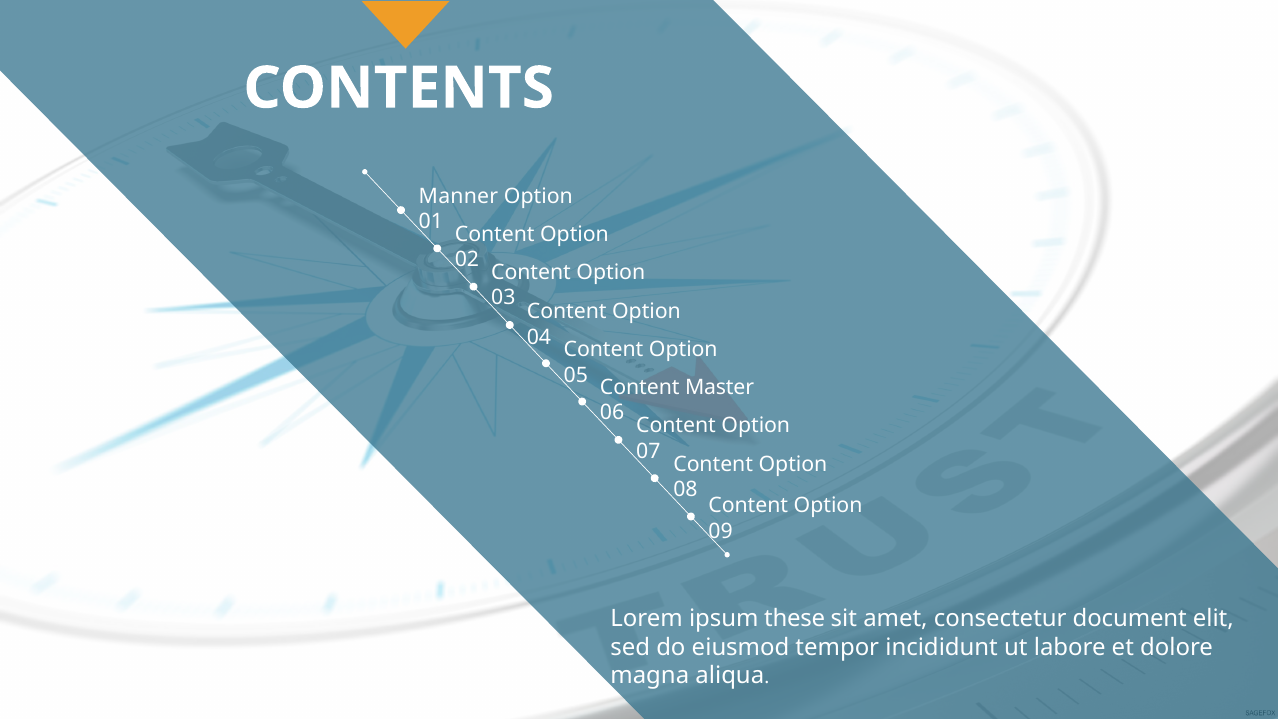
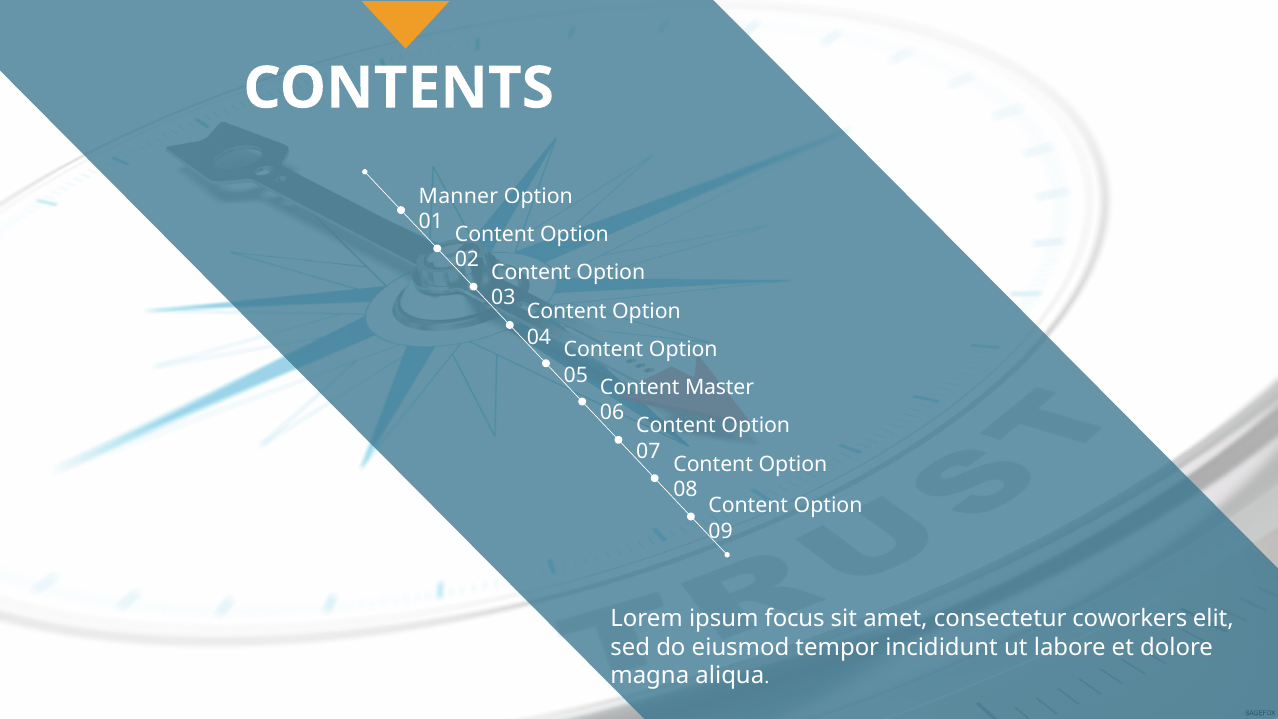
these: these -> focus (795, 618)
document: document -> coworkers (1130, 618)
